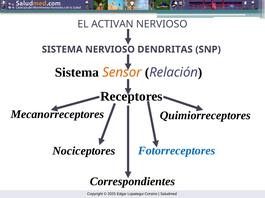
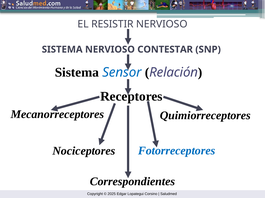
ACTIVAN: ACTIVAN -> RESISTIR (112, 24)
DENDRITAS: DENDRITAS -> CONTESTAR (165, 50)
Sensor colour: orange -> blue (122, 73)
